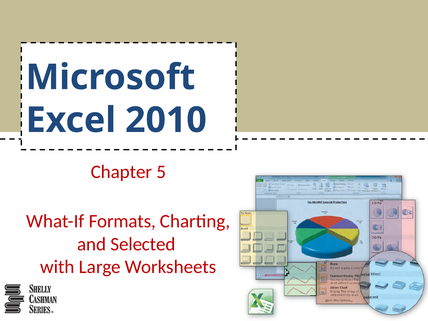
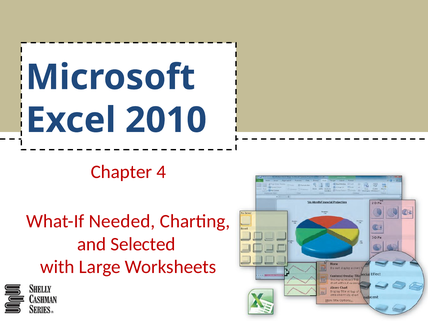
5: 5 -> 4 (161, 172)
Formats: Formats -> Needed (122, 221)
